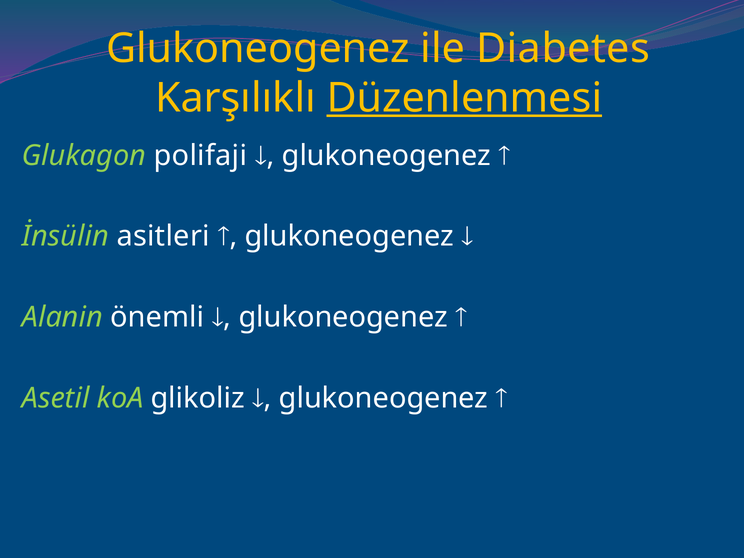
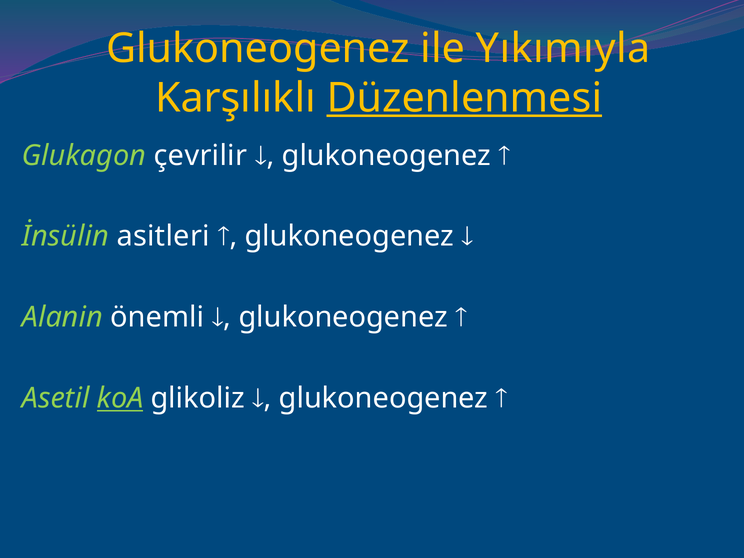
Diabetes: Diabetes -> Yıkımıyla (563, 49)
polifaji: polifaji -> çevrilir (200, 156)
koA underline: none -> present (120, 398)
